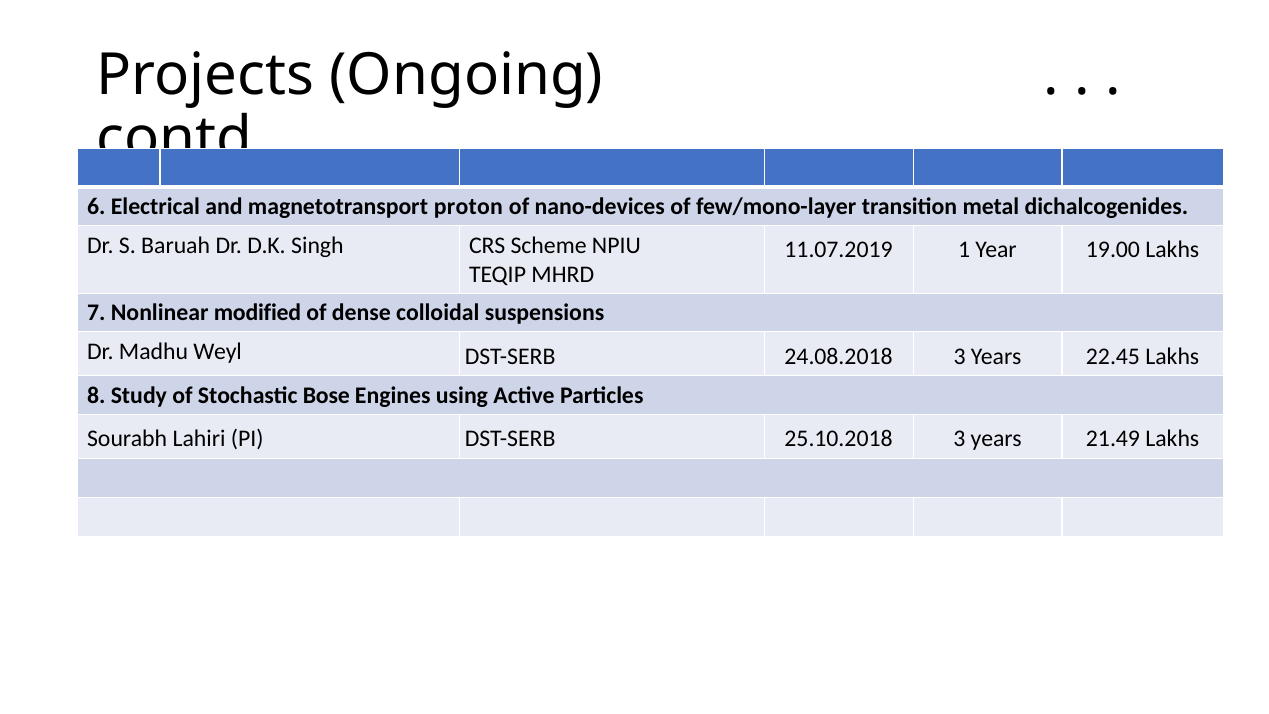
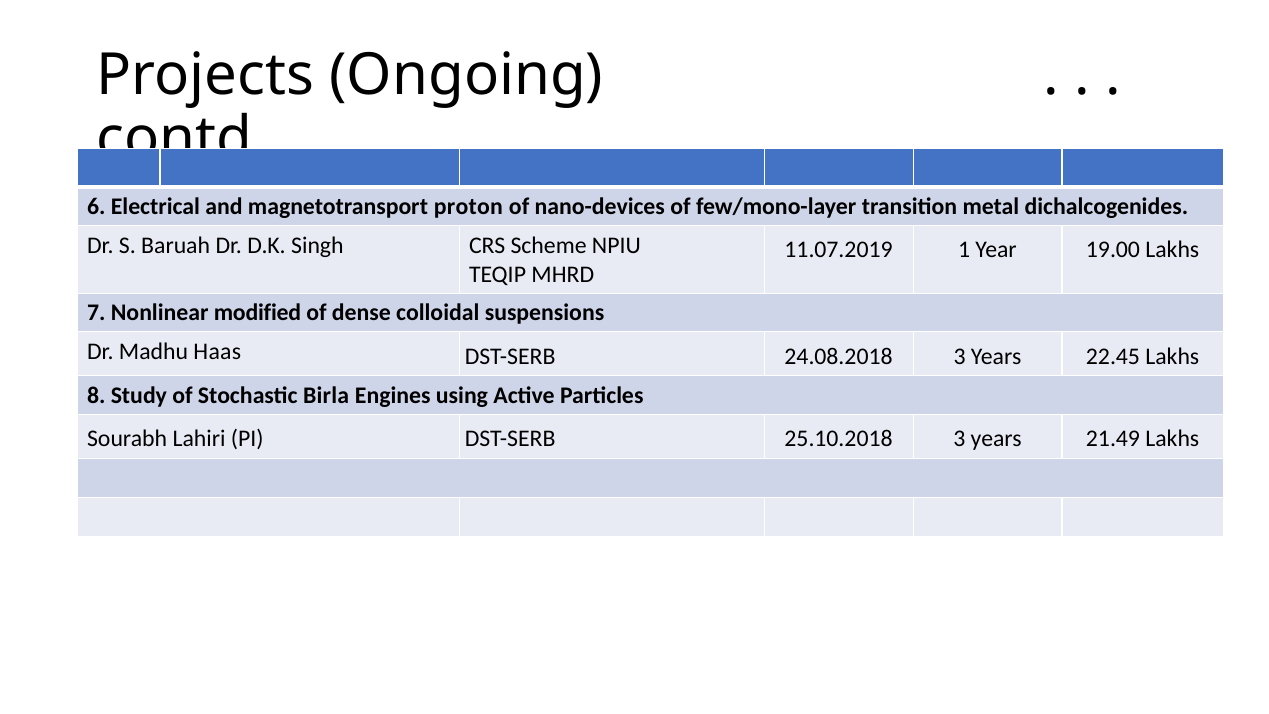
Weyl: Weyl -> Haas (217, 351)
Bose: Bose -> Birla (326, 395)
